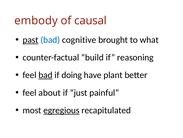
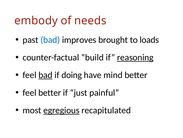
causal: causal -> needs (90, 20)
past underline: present -> none (31, 40)
cognitive: cognitive -> improves (79, 40)
what: what -> loads (149, 40)
reasoning underline: none -> present (135, 57)
plant: plant -> mind (113, 75)
feel about: about -> better (50, 92)
